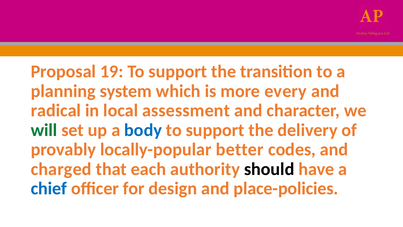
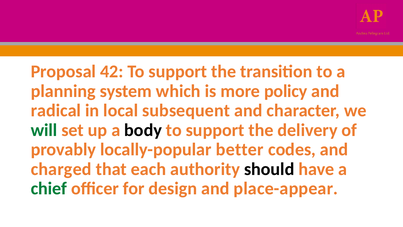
19: 19 -> 42 (112, 71)
every: every -> policy (286, 91)
assessment: assessment -> subsequent (186, 110)
body colour: blue -> black (143, 130)
chief colour: blue -> green (49, 188)
place-policies: place-policies -> place-appear (286, 188)
